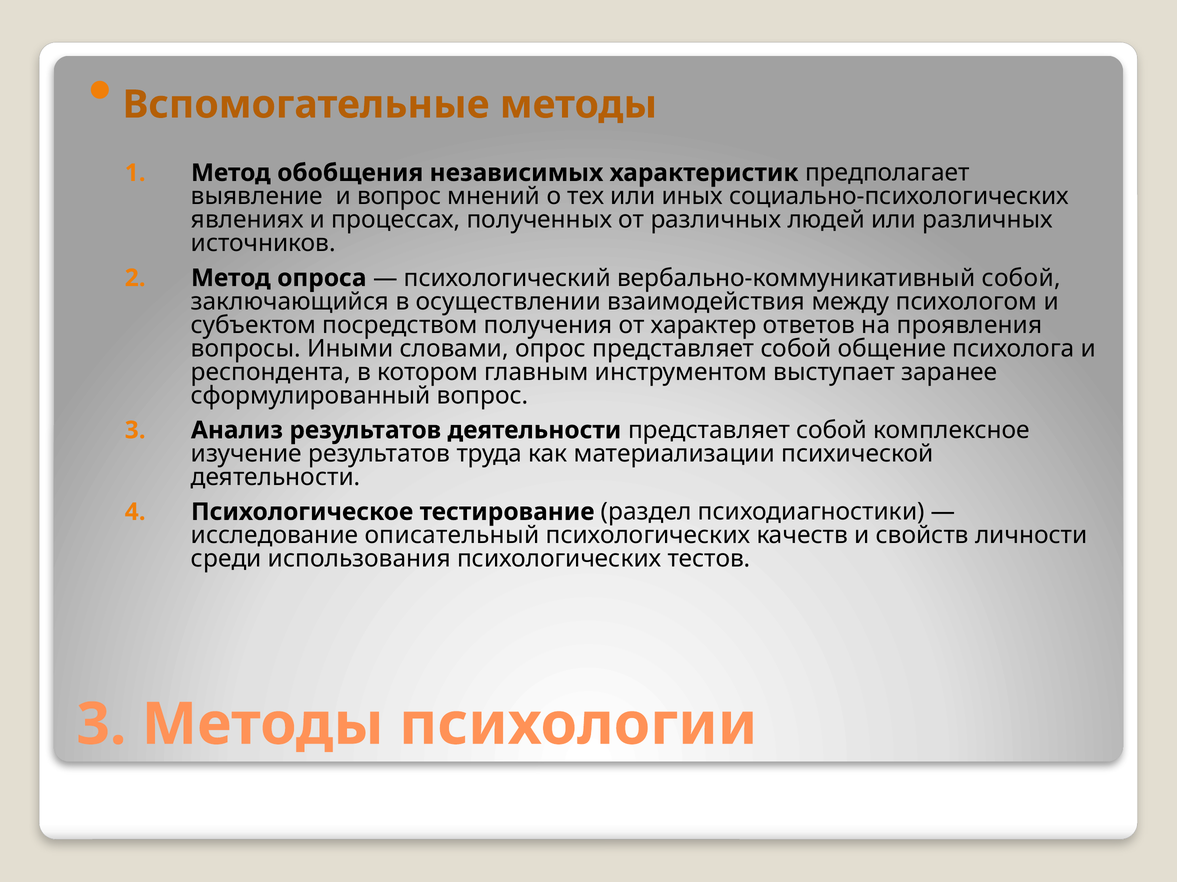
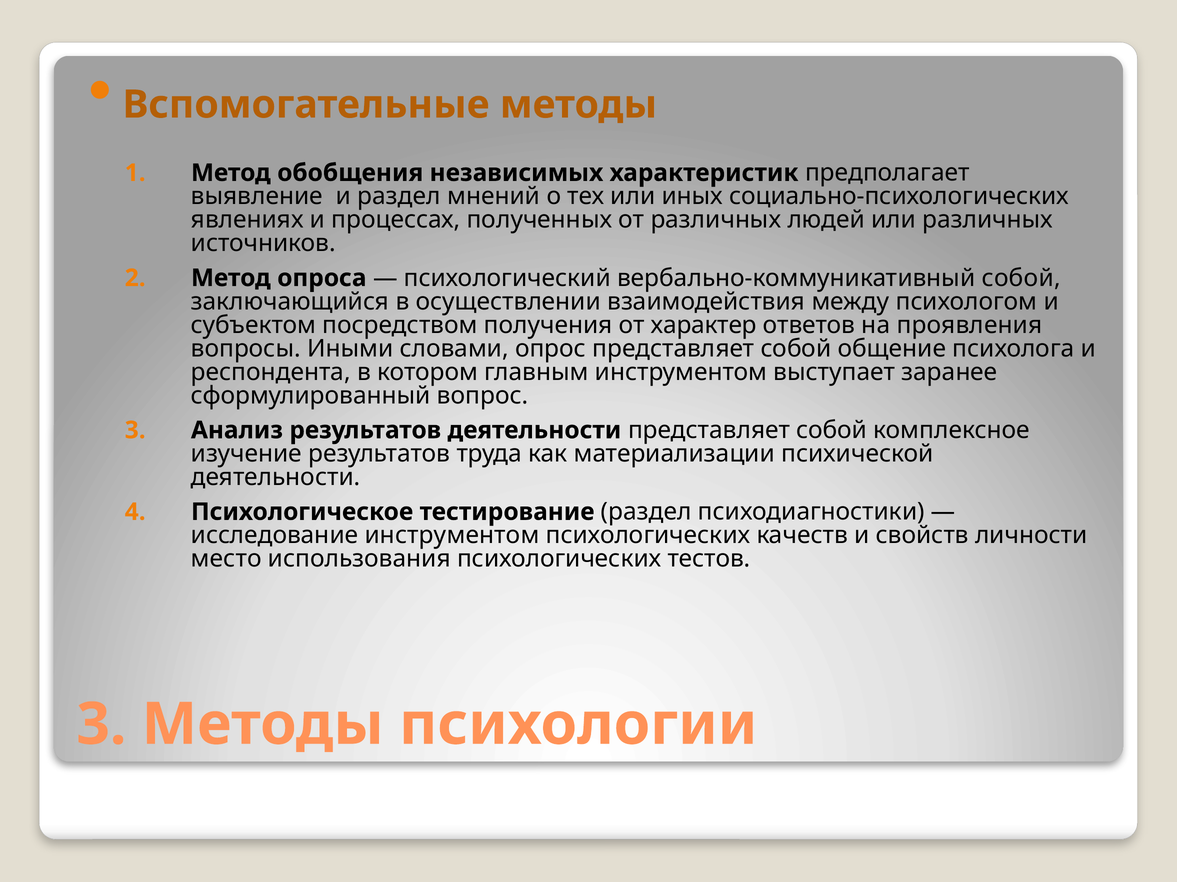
и вопрос: вопрос -> раздел (399, 197)
исследование описательный: описательный -> инструментом (452, 536)
среди: среди -> место (226, 559)
